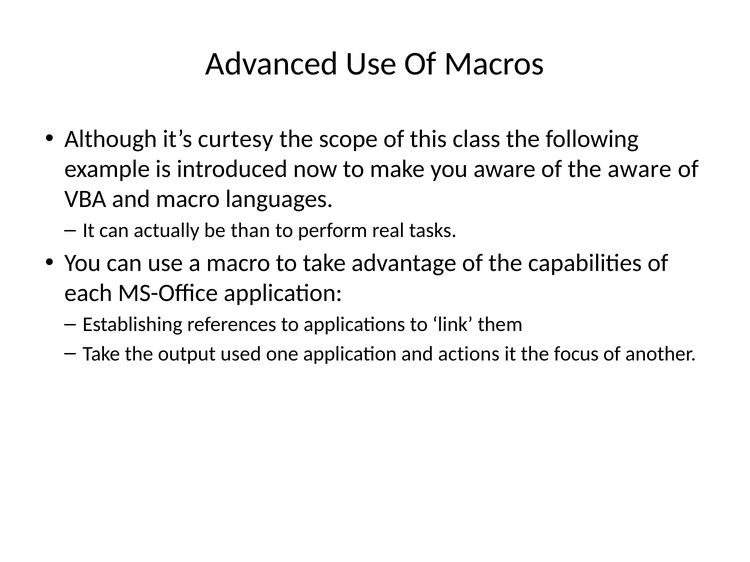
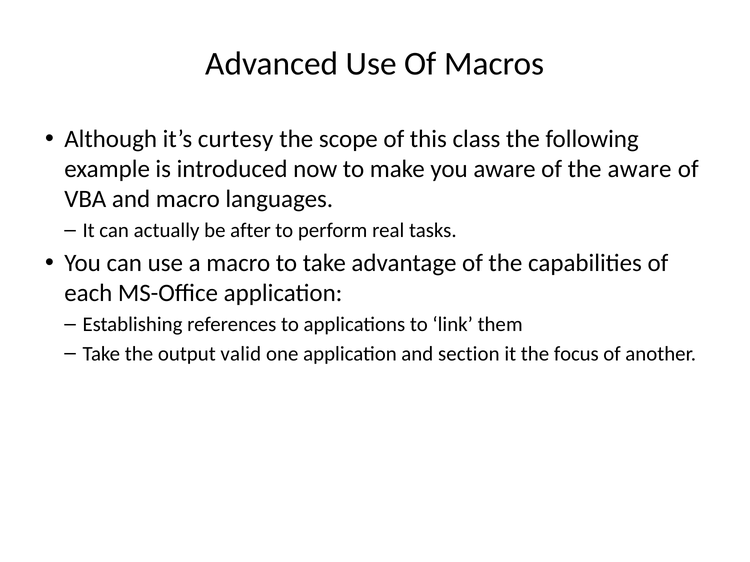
than: than -> after (251, 231)
used: used -> valid (241, 354)
actions: actions -> section (469, 354)
